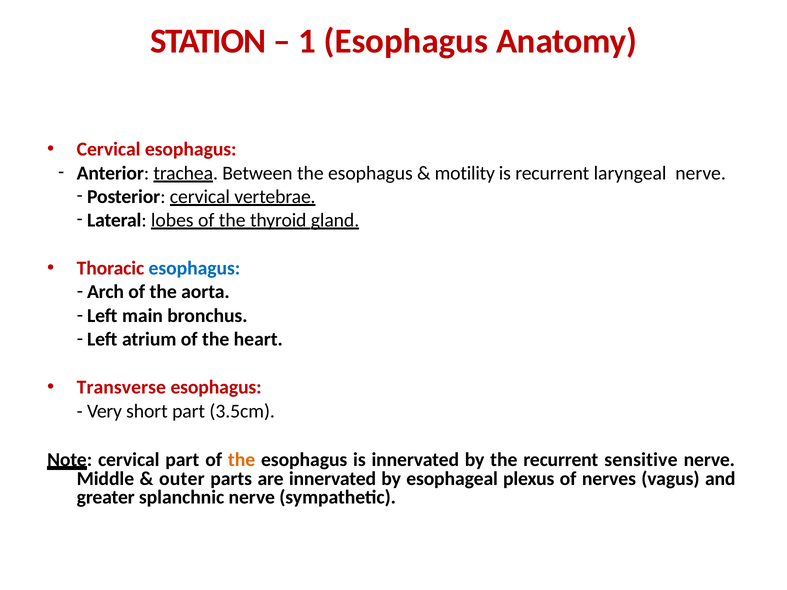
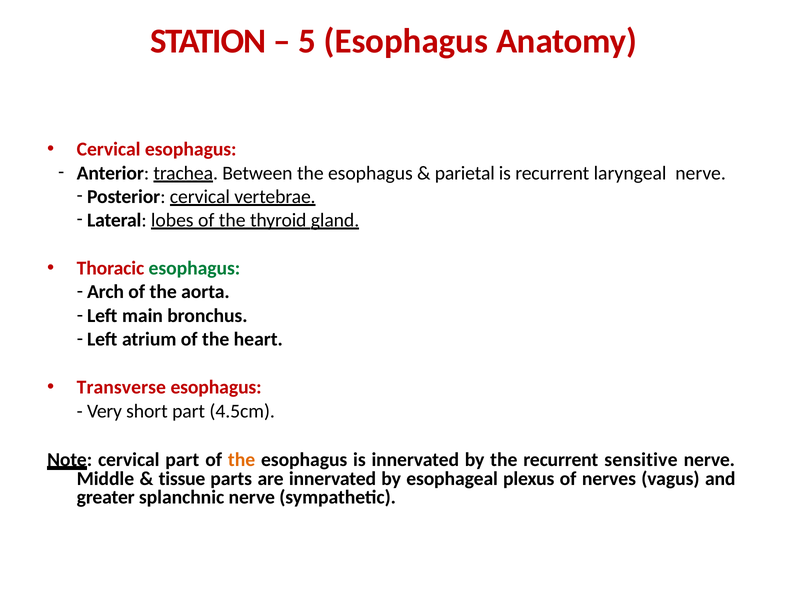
1: 1 -> 5 (307, 41)
motility: motility -> parietal (465, 173)
esophagus colour: blue -> green (194, 268)
3.5cm: 3.5cm -> 4.5cm (242, 411)
outer: outer -> tissue (182, 479)
